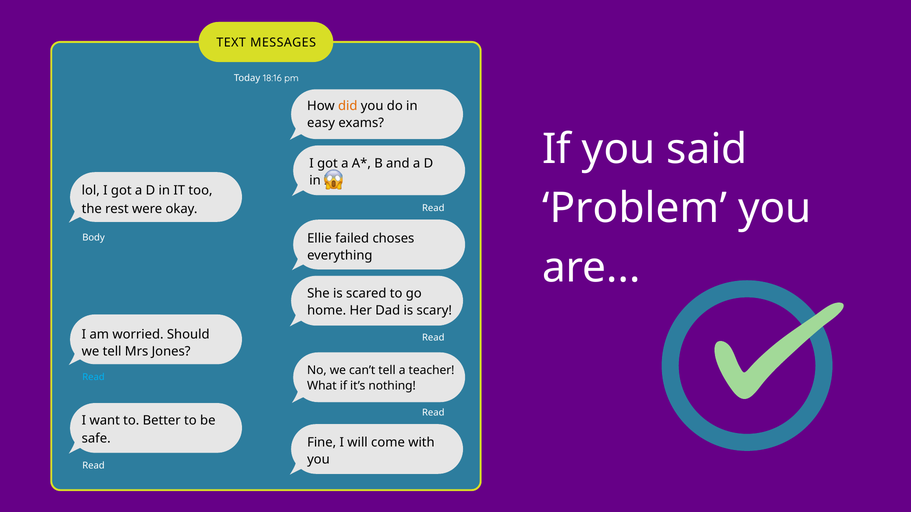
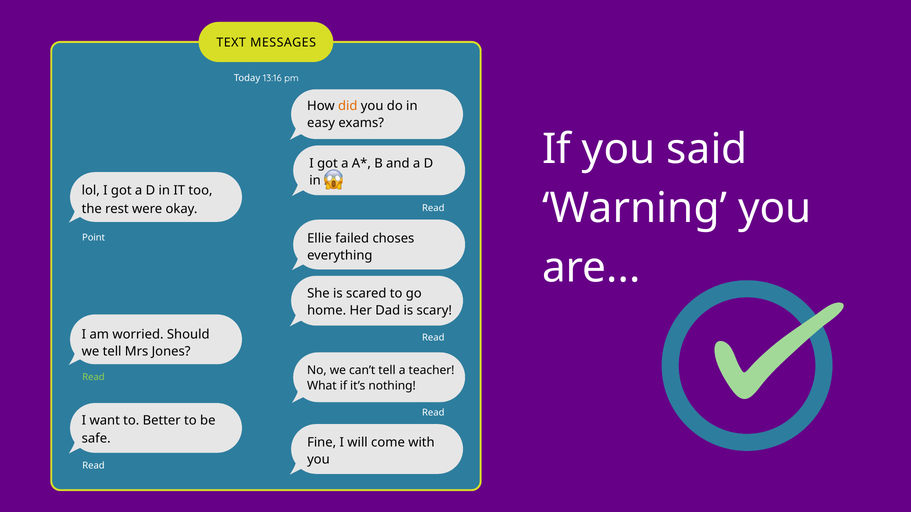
18:16: 18:16 -> 13:16 (272, 78)
Problem: Problem -> Warning (635, 209)
Body: Body -> Point (94, 238)
Read colour: light blue -> light green (93, 377)
